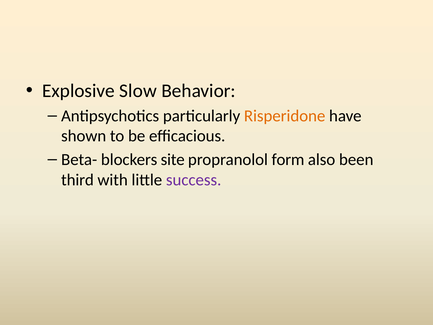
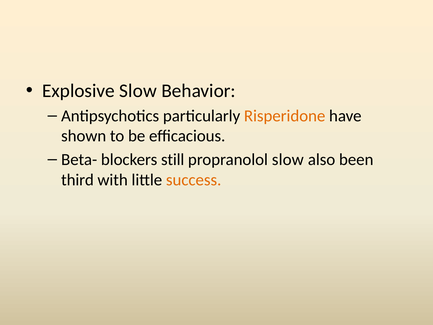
site: site -> still (173, 160)
propranolol form: form -> slow (288, 160)
success colour: purple -> orange (194, 180)
